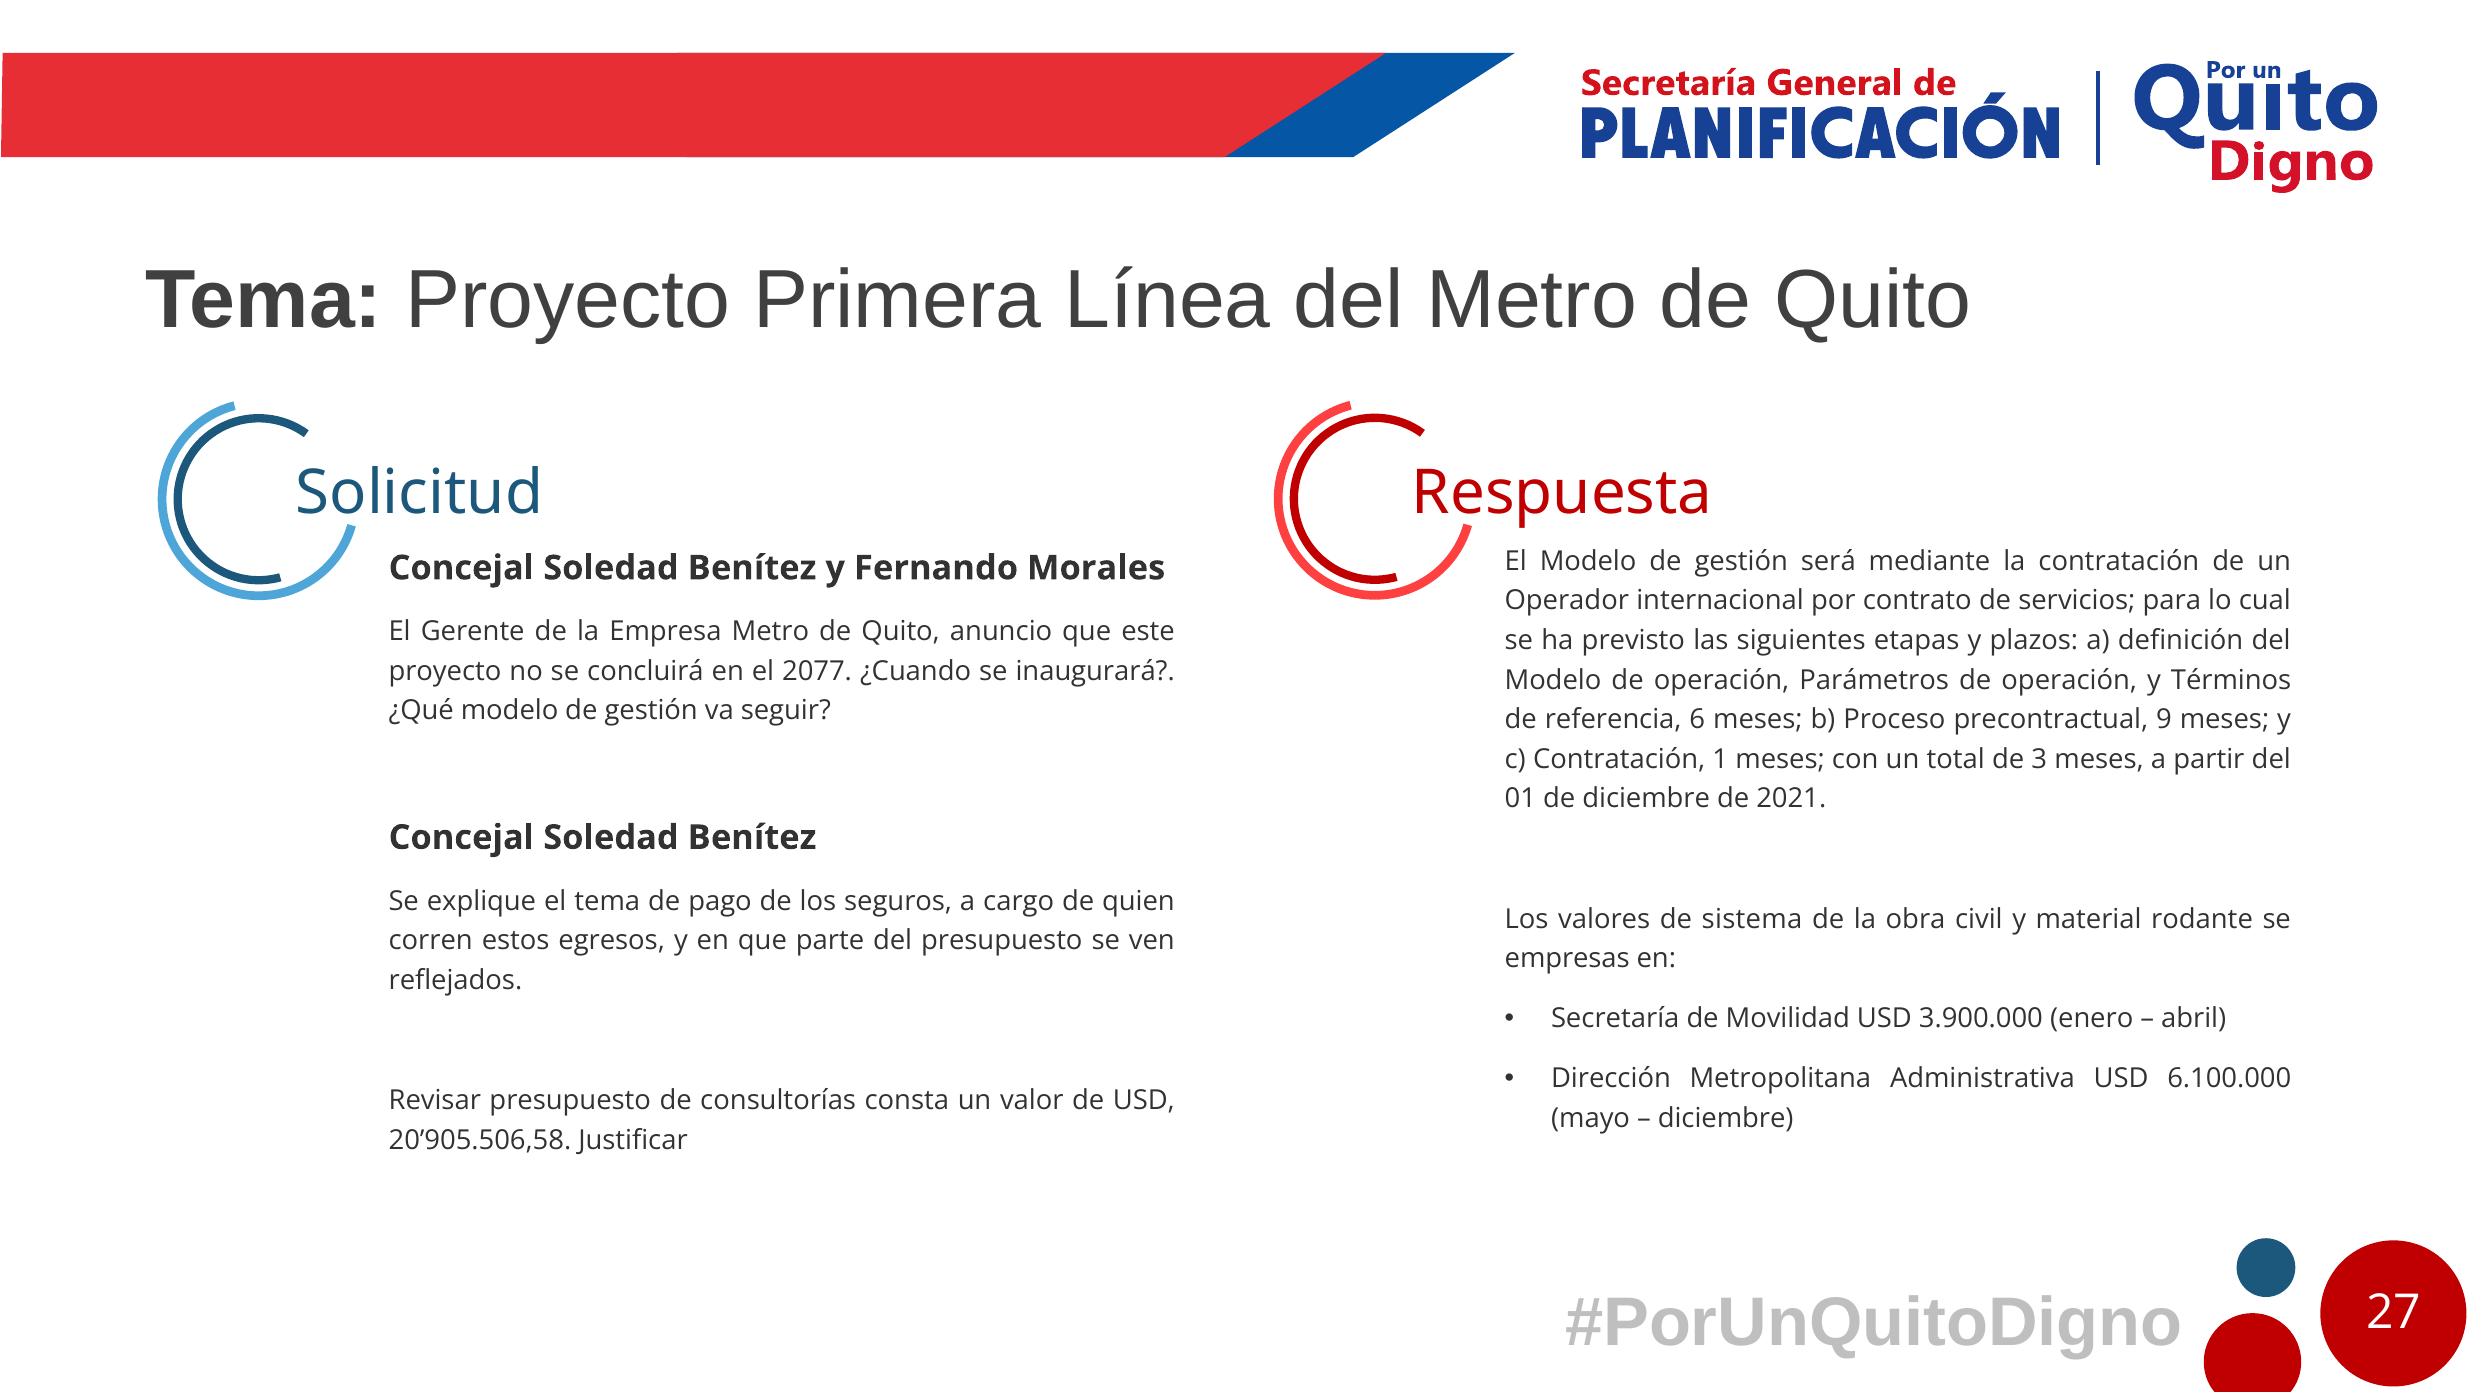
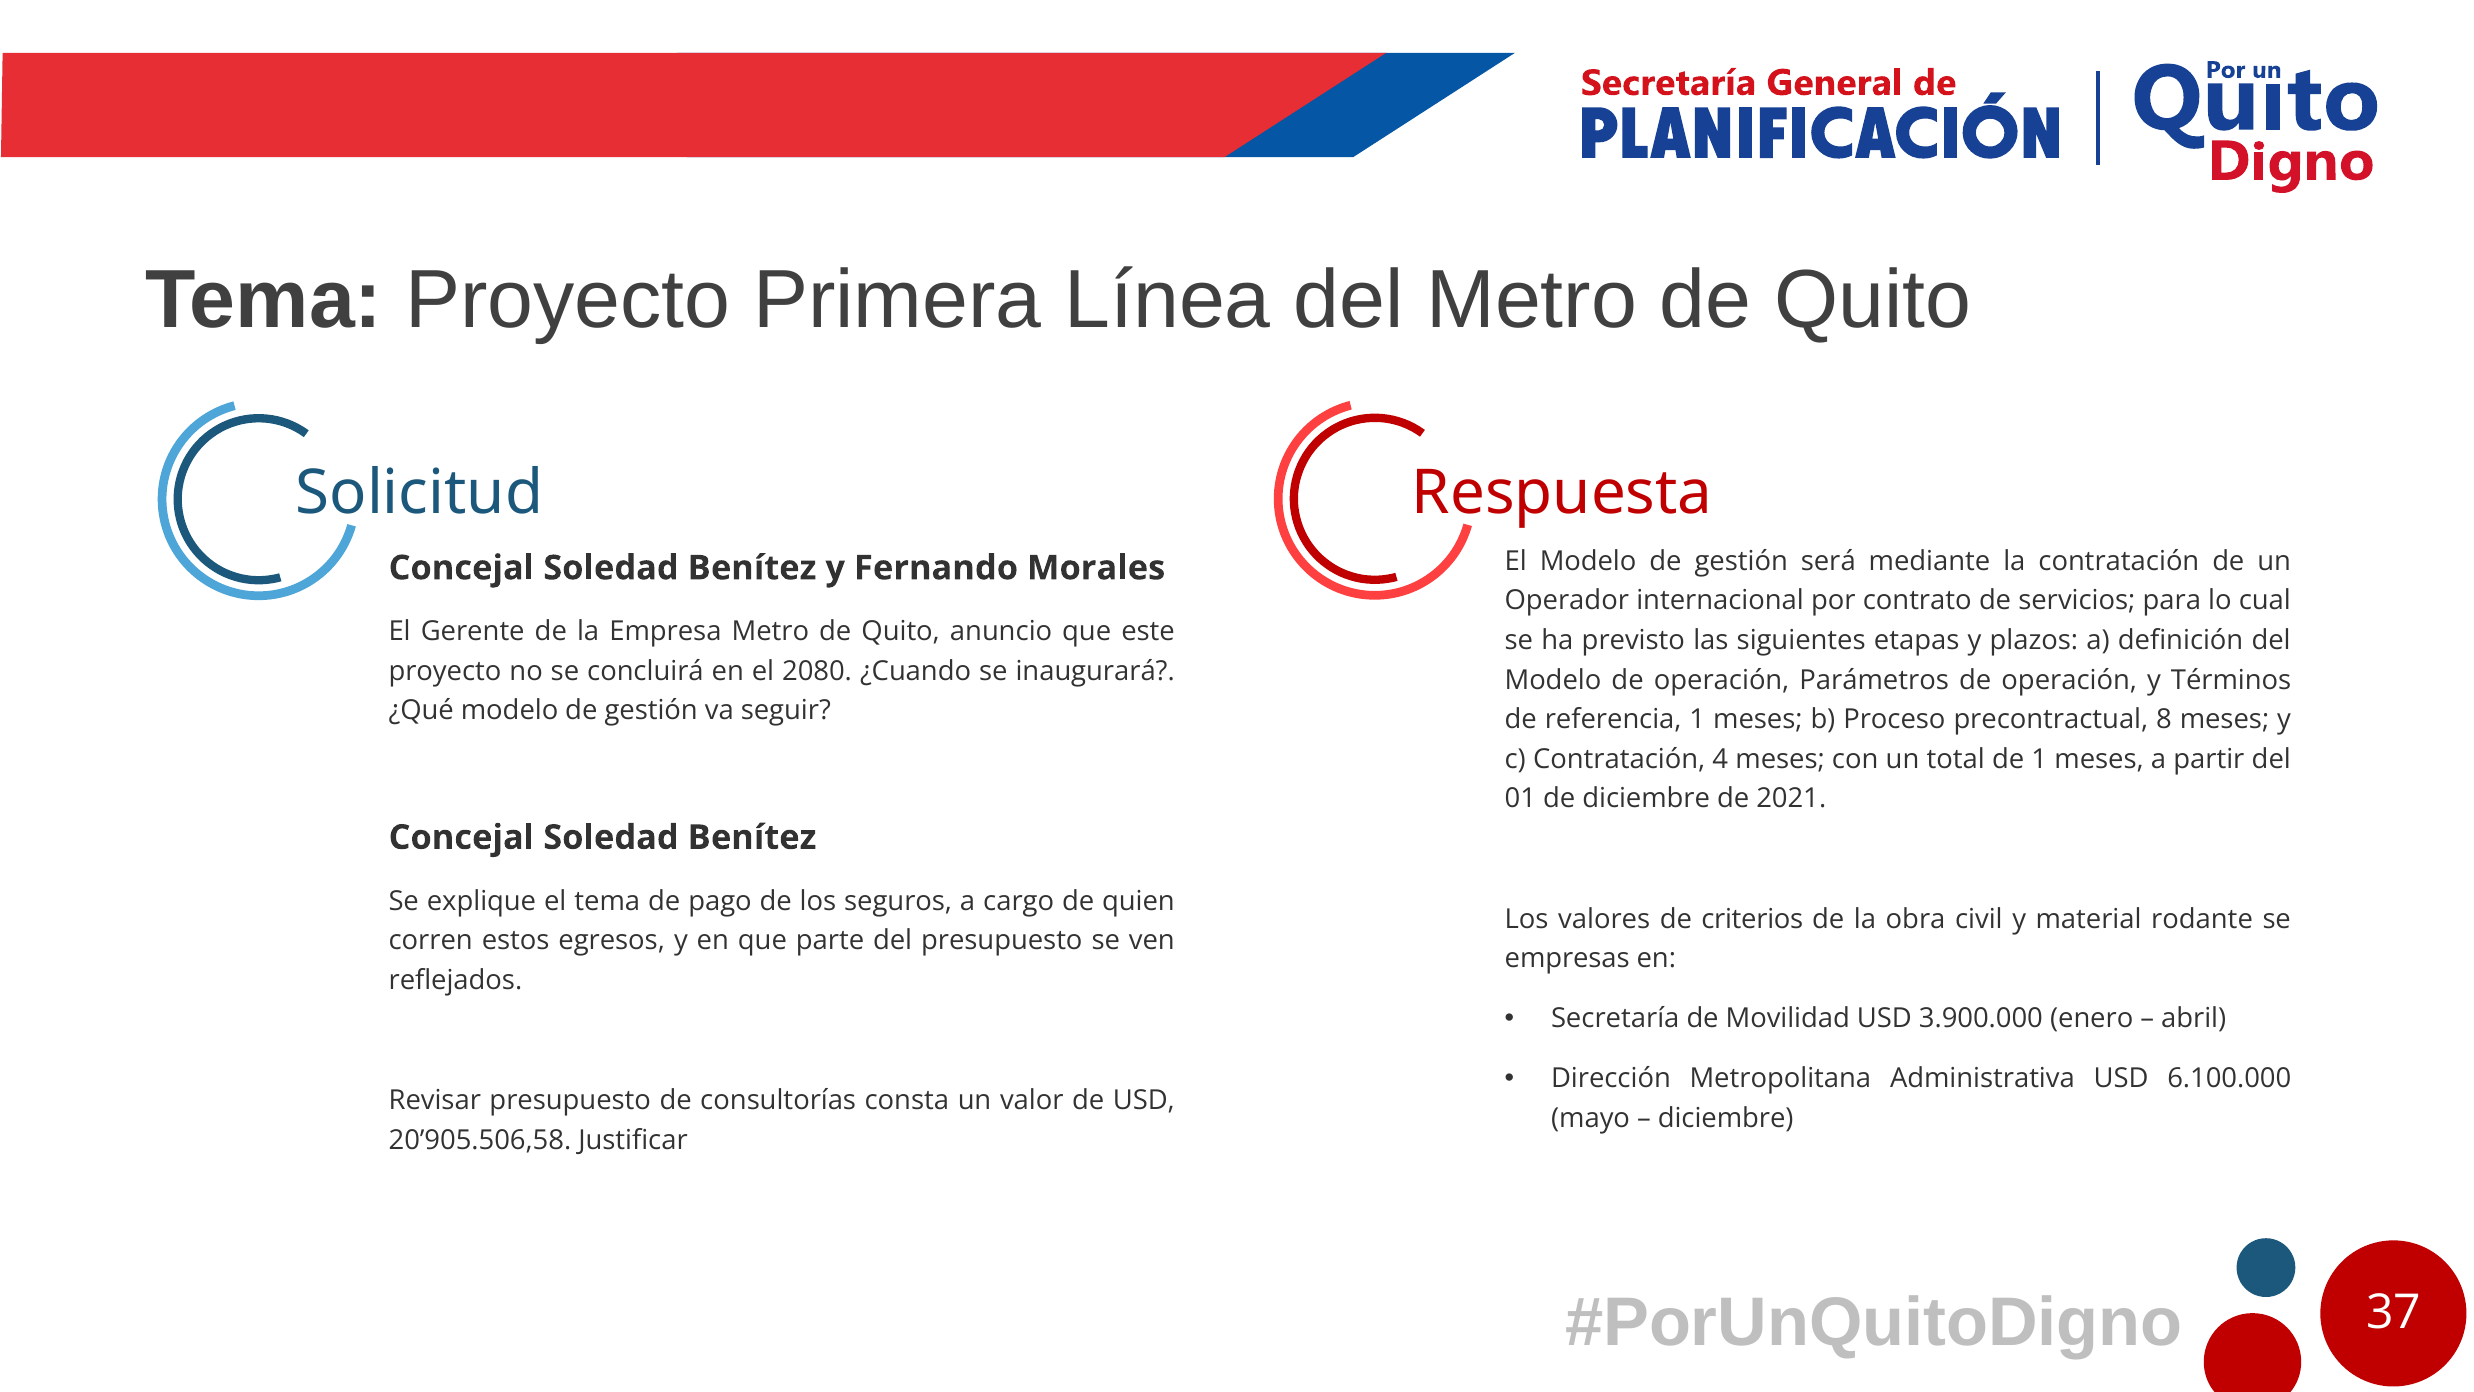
2077: 2077 -> 2080 (817, 671)
referencia 6: 6 -> 1 (1697, 719)
9: 9 -> 8 (2164, 719)
1: 1 -> 4 (1720, 759)
de 3: 3 -> 1 (2039, 759)
sistema: sistema -> criterios (1752, 919)
27: 27 -> 37 (2393, 1313)
